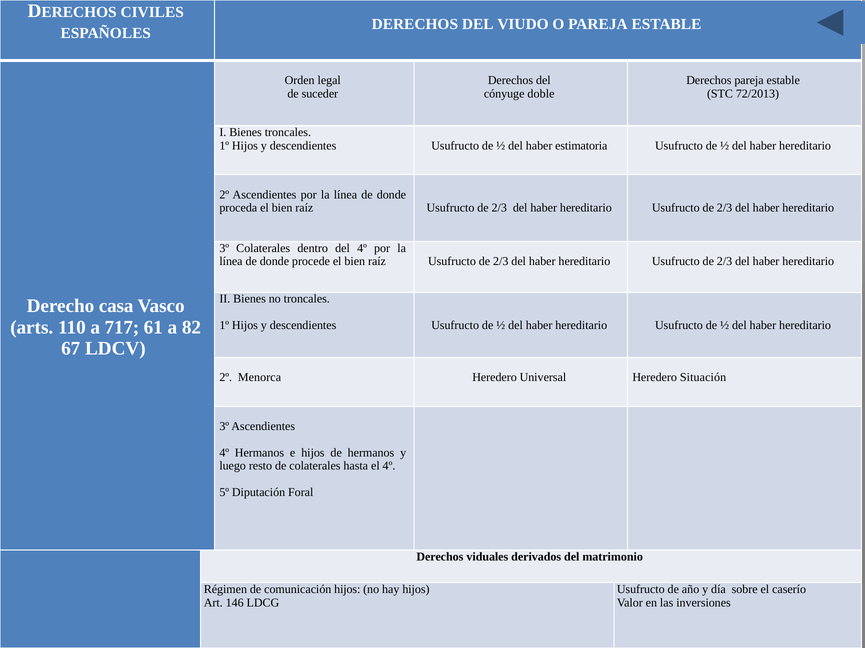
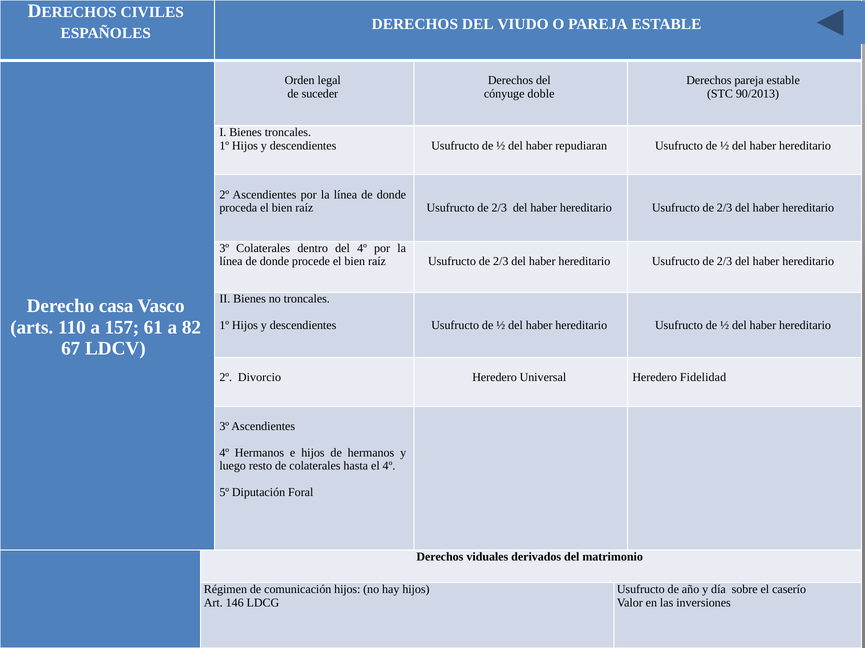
72/2013: 72/2013 -> 90/2013 (757, 94)
estimatoria: estimatoria -> repudiaran (581, 146)
717: 717 -> 157 (122, 328)
Menorca: Menorca -> Divorcio (260, 378)
Situación: Situación -> Fidelidad (703, 378)
